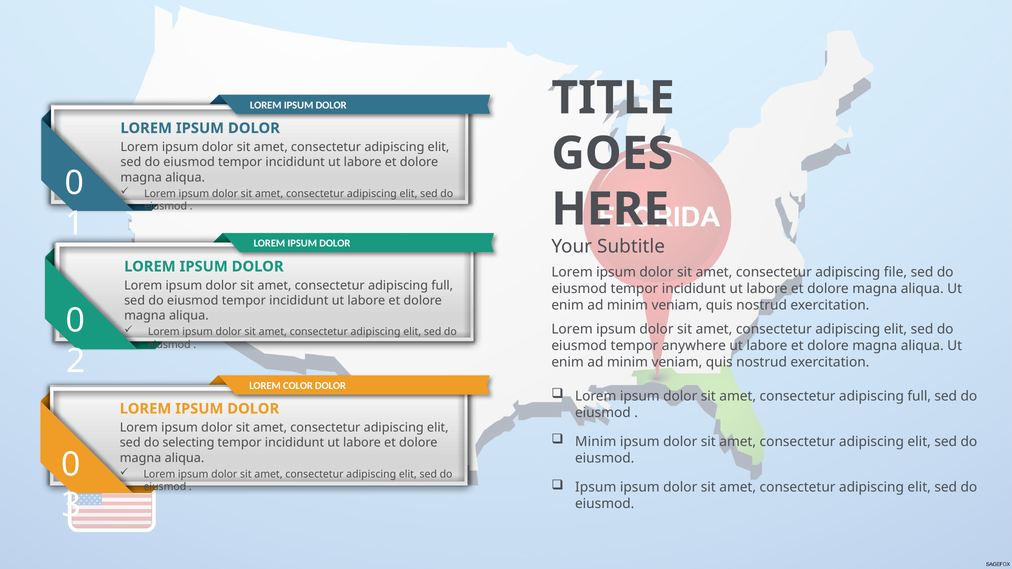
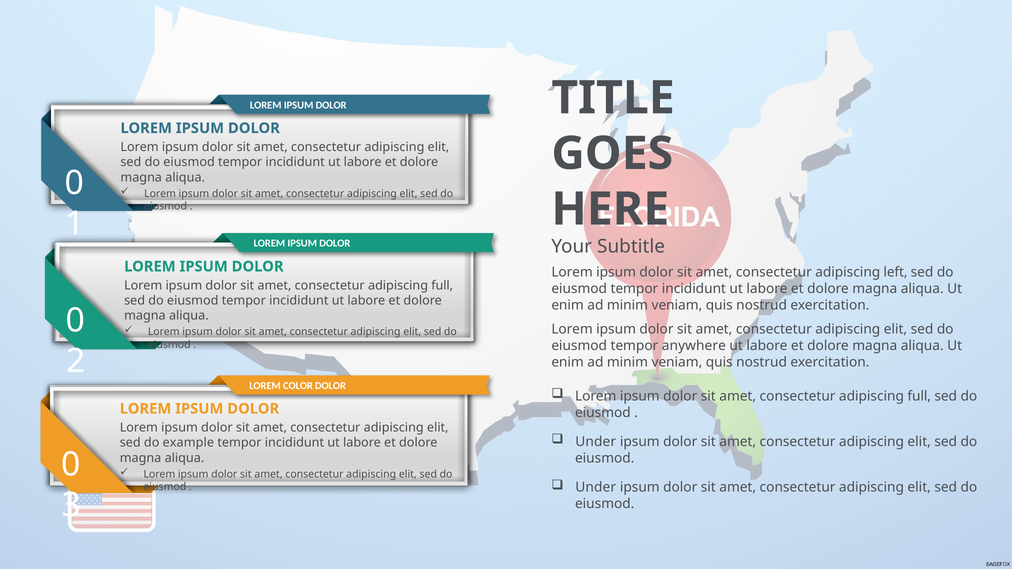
file: file -> left (896, 272)
Minim: Minim -> Under (596, 442)
selecting: selecting -> example (188, 443)
Ipsum: Ipsum -> Under (596, 488)
